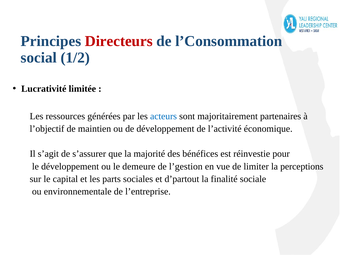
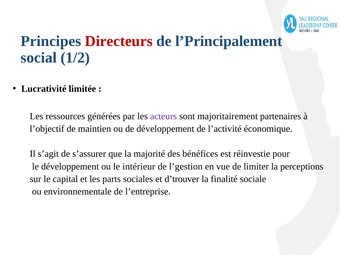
l’Consommation: l’Consommation -> l’Principalement (229, 41)
acteurs colour: blue -> purple (164, 116)
demeure: demeure -> intérieur (139, 166)
d’partout: d’partout -> d’trouver (182, 179)
